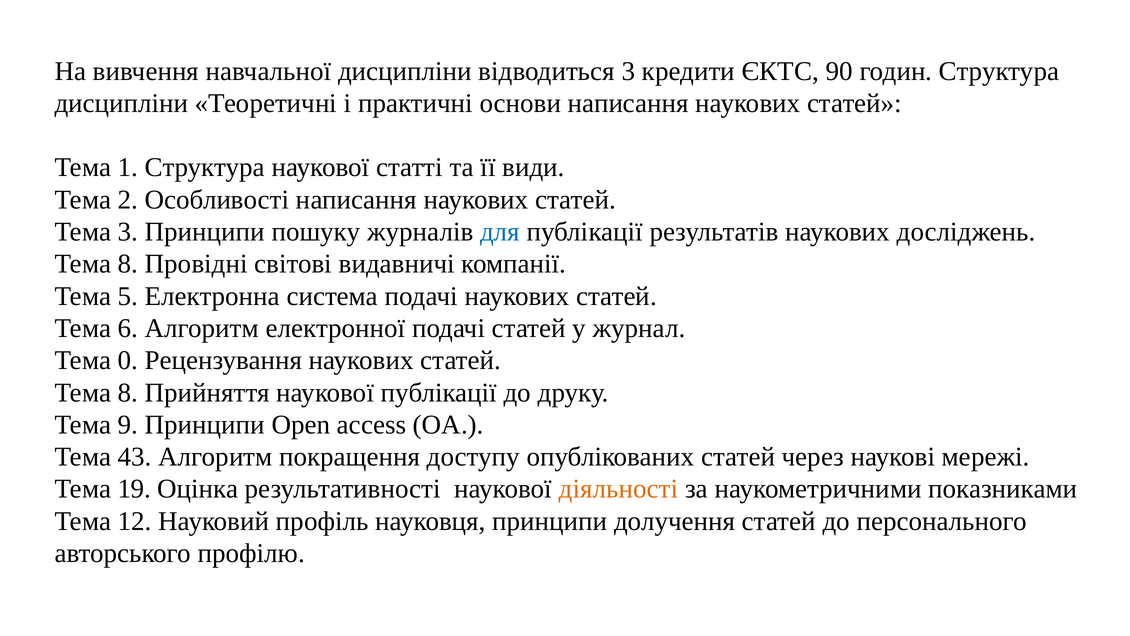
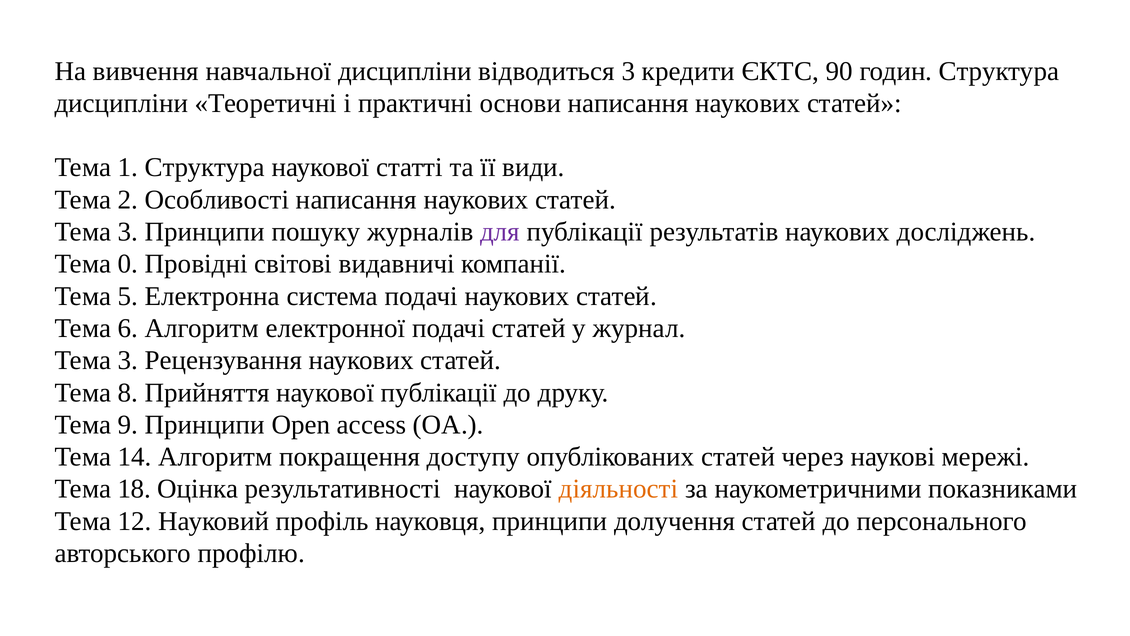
для colour: blue -> purple (500, 232)
8: 8 -> 0 (128, 264)
0: 0 -> 3 (128, 360)
43: 43 -> 14 (135, 457)
19: 19 -> 18 (134, 489)
